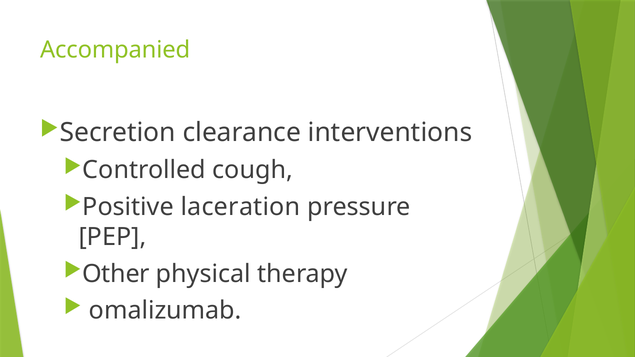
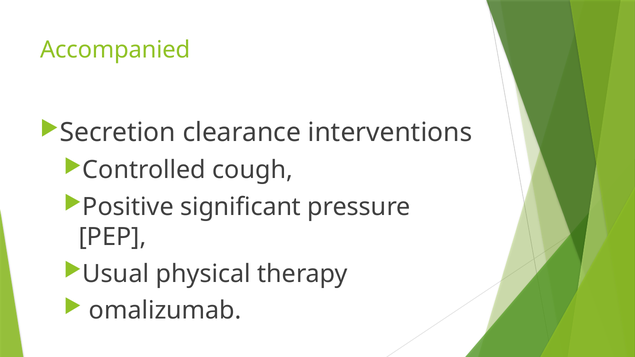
laceration: laceration -> significant (241, 207)
Other: Other -> Usual (116, 274)
